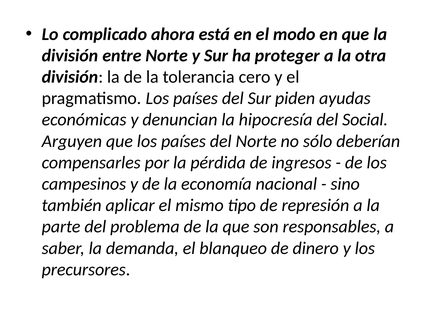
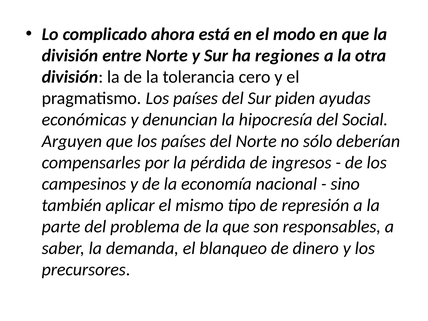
proteger: proteger -> regiones (287, 56)
